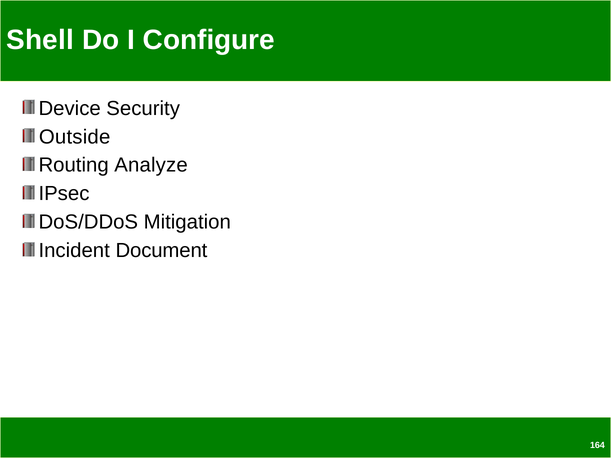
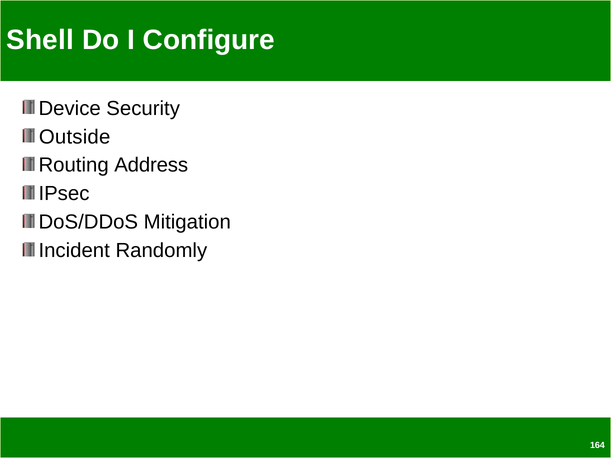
Analyze: Analyze -> Address (151, 165)
Document: Document -> Randomly (161, 251)
